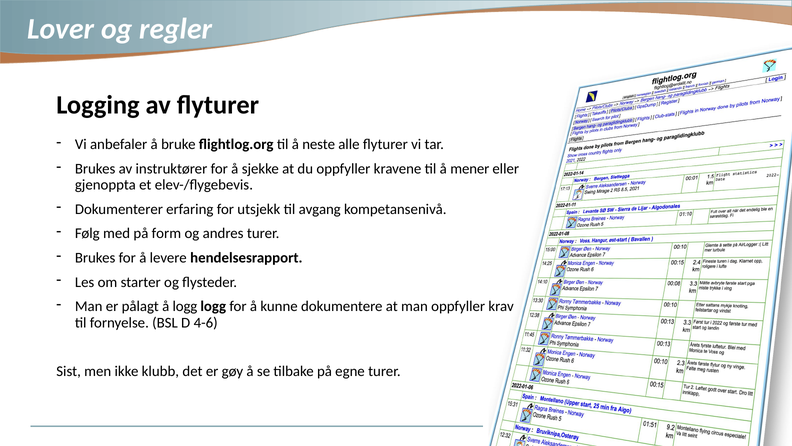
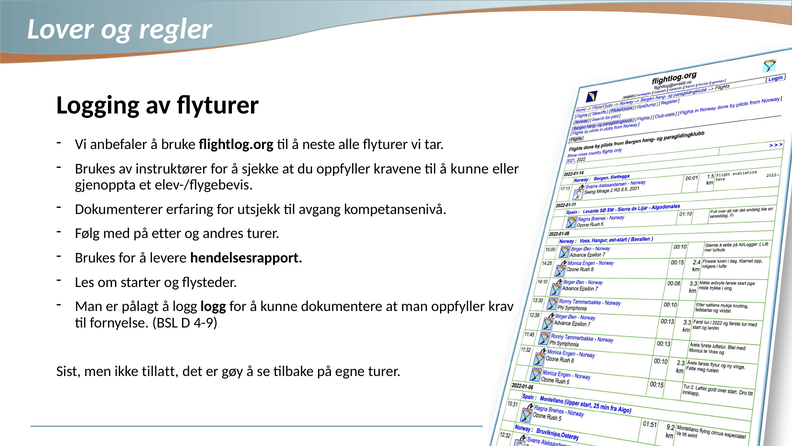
til å mener: mener -> kunne (470, 169)
form: form -> etter (166, 233)
4-6: 4-6 -> 4-9 (206, 322)
klubb: klubb -> tillatt (160, 371)
